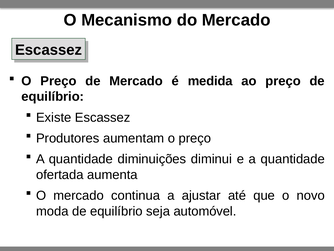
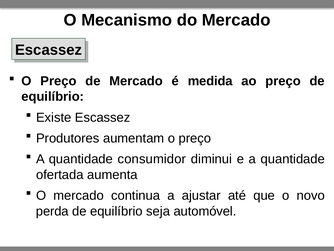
diminuições: diminuições -> consumidor (152, 159)
moda: moda -> perda (52, 211)
